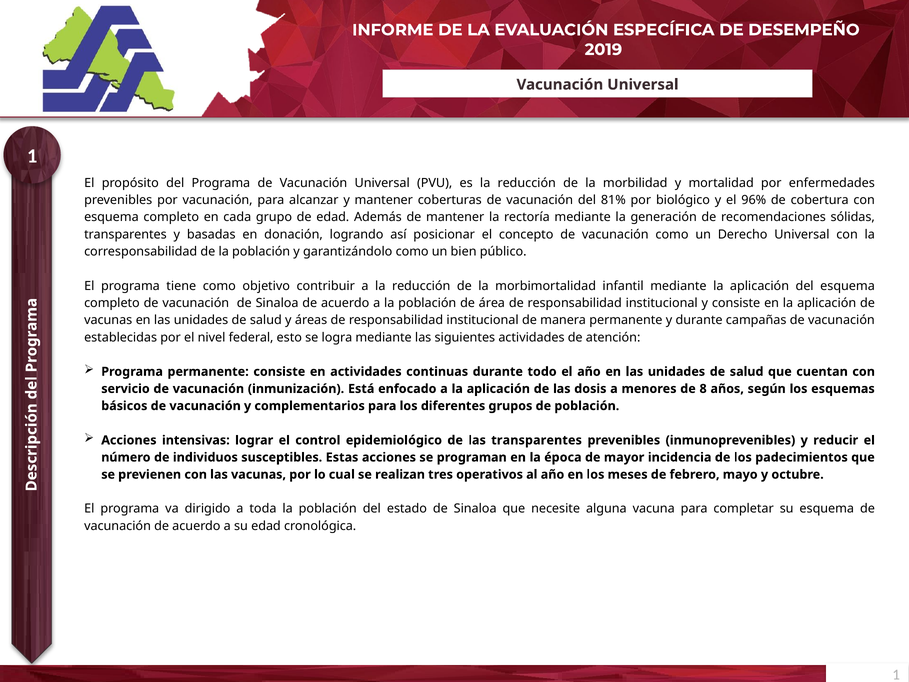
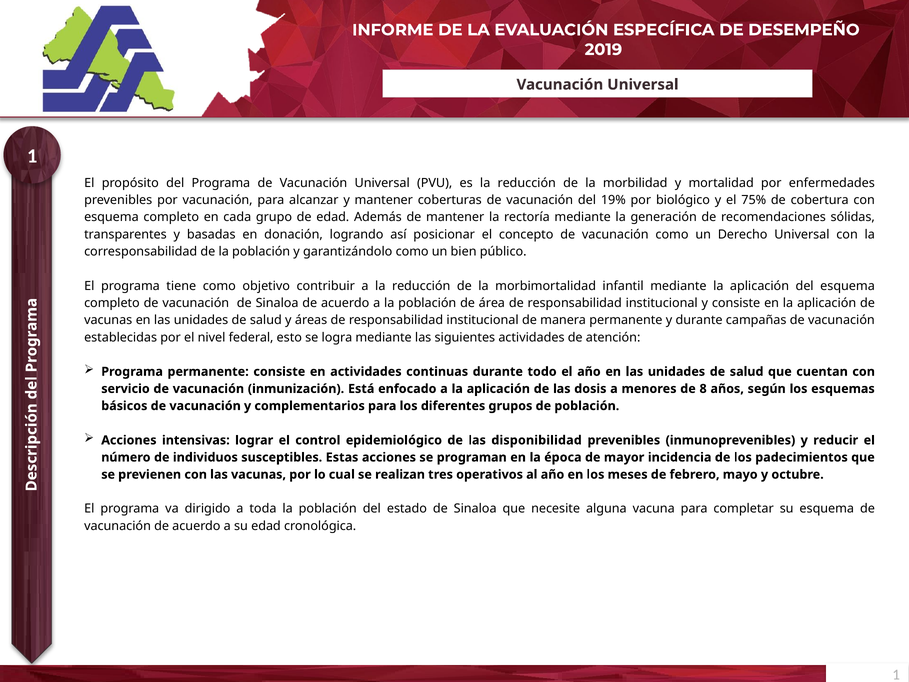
81%: 81% -> 19% (613, 200)
96%: 96% -> 75% (754, 200)
las transparentes: transparentes -> disponibilidad (537, 440)
